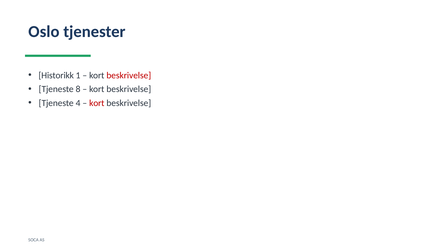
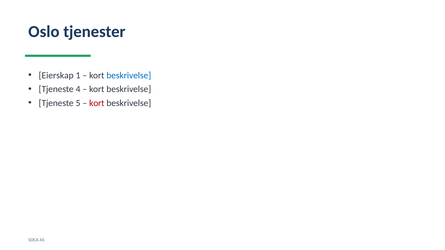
Historikk: Historikk -> Eierskap (56, 75)
beskrivelse colour: red -> blue (129, 75)
8: 8 -> 4 (78, 89)
4: 4 -> 5 (78, 103)
